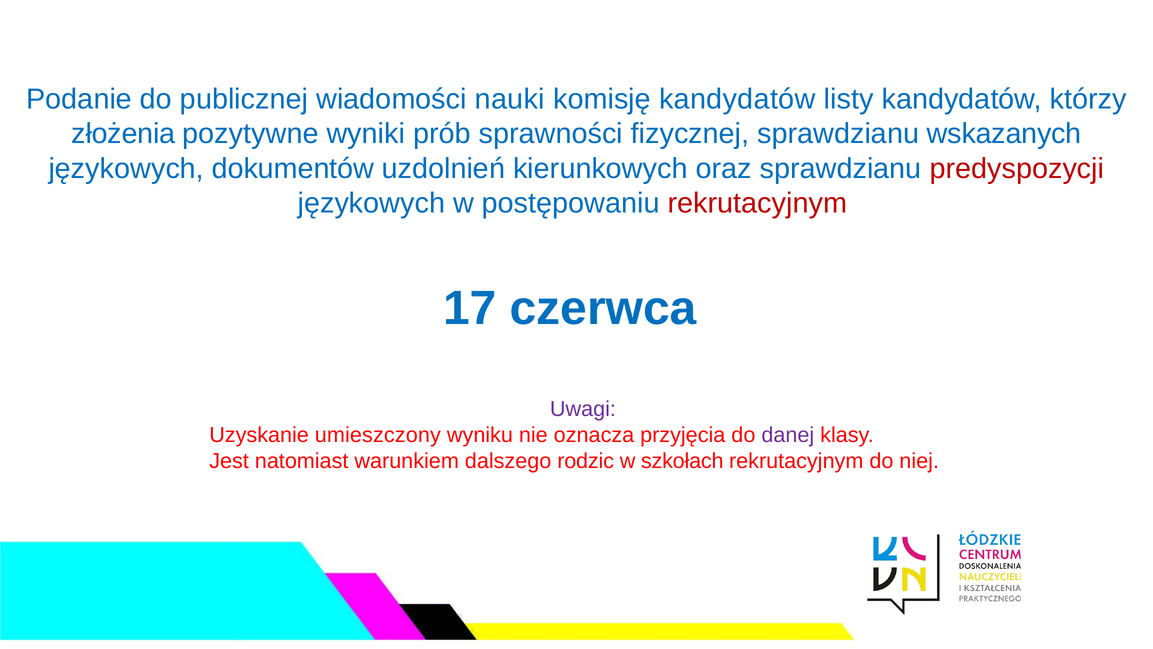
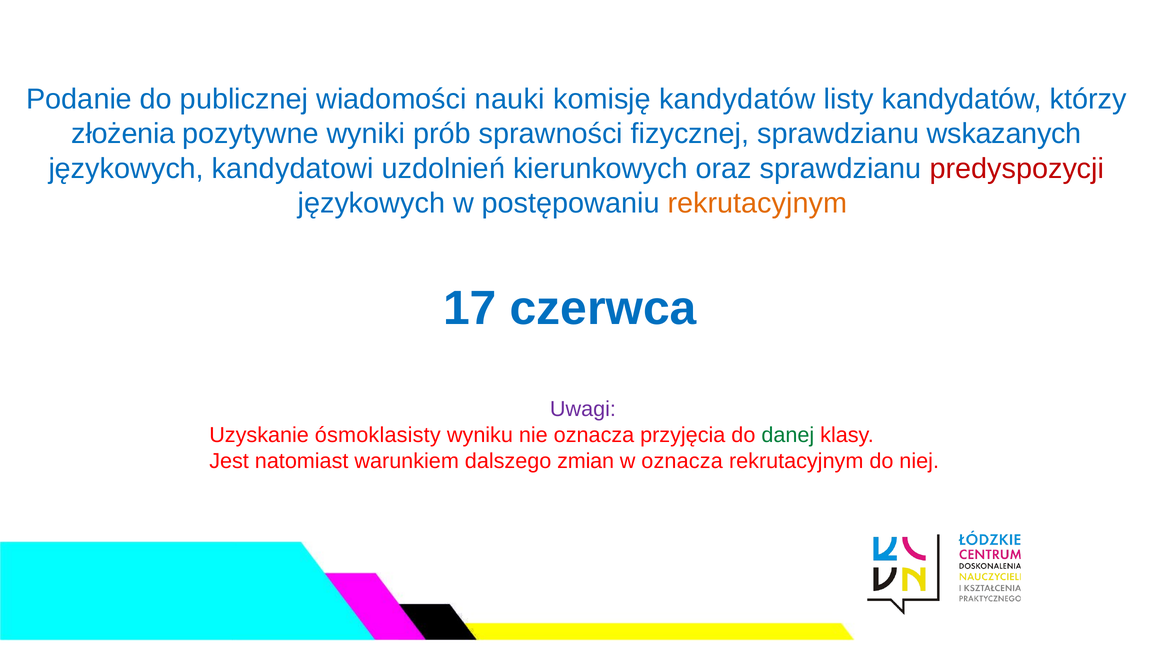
dokumentów: dokumentów -> kandydatowi (293, 168)
rekrutacyjnym colour: red -> orange (757, 203)
umieszczony: umieszczony -> ósmoklasisty (378, 435)
danej colour: purple -> green (788, 435)
rodzic: rodzic -> zmian (586, 461)
w szkołach: szkołach -> oznacza (682, 461)
